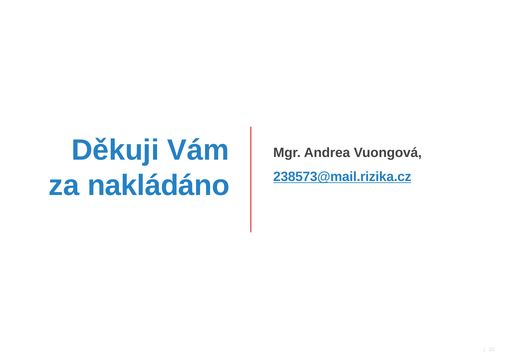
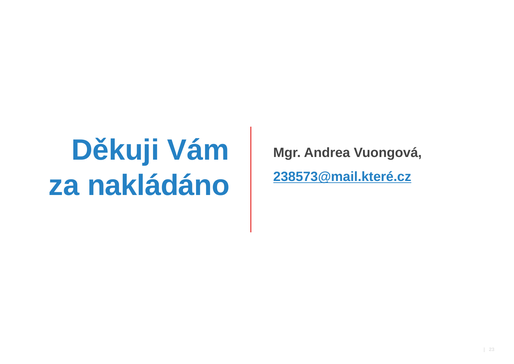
238573@mail.rizika.cz: 238573@mail.rizika.cz -> 238573@mail.které.cz (342, 177)
